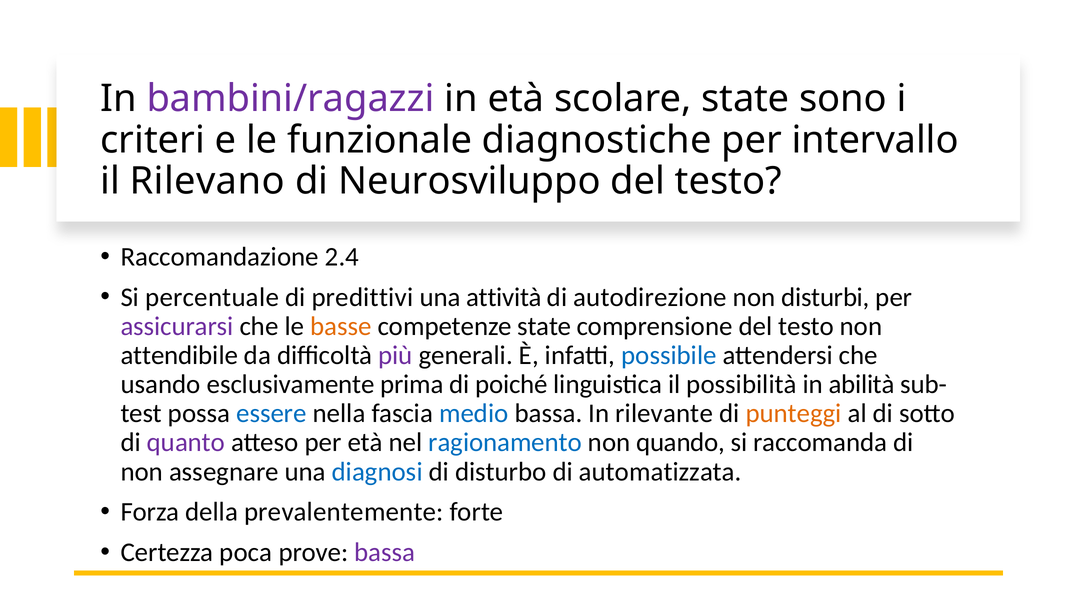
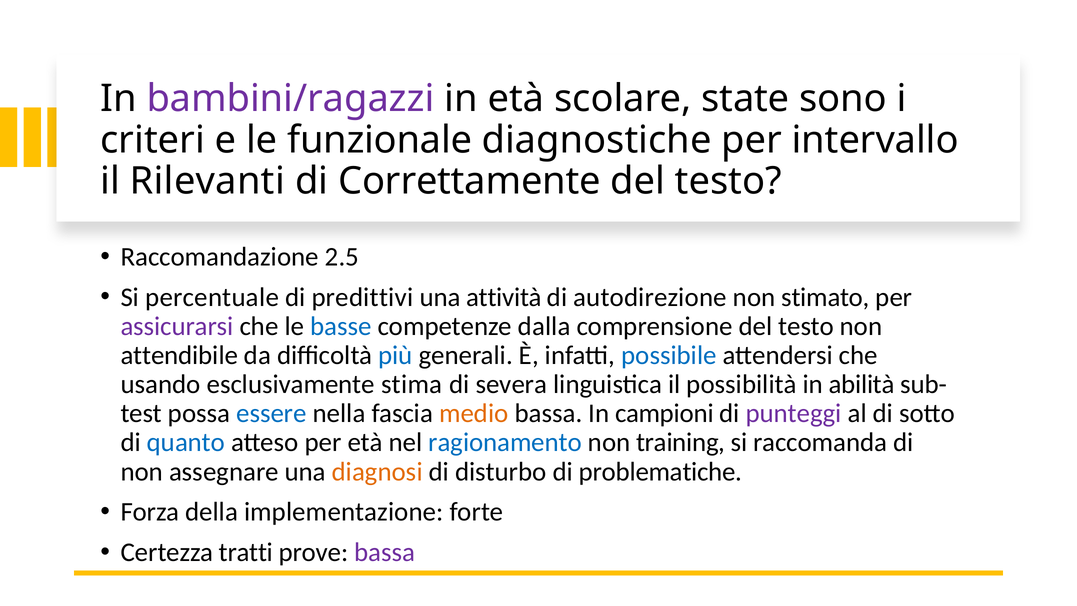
Rilevano: Rilevano -> Rilevanti (207, 181)
Neurosviluppo: Neurosviluppo -> Correttamente (470, 181)
2.4: 2.4 -> 2.5 (342, 257)
disturbi: disturbi -> stimato (825, 297)
basse colour: orange -> blue (341, 326)
competenze state: state -> dalla (544, 326)
più colour: purple -> blue (395, 355)
prima: prima -> stima (412, 384)
poiché: poiché -> severa (511, 384)
medio colour: blue -> orange (474, 413)
rilevante: rilevante -> campioni (664, 413)
punteggi colour: orange -> purple (794, 413)
quanto colour: purple -> blue (186, 442)
quando: quando -> training (681, 442)
diagnosi colour: blue -> orange (377, 471)
automatizzata: automatizzata -> problematiche (660, 471)
prevalentemente: prevalentemente -> implementazione (344, 512)
poca: poca -> tratti (246, 552)
